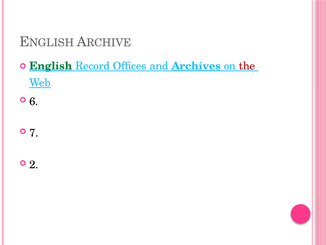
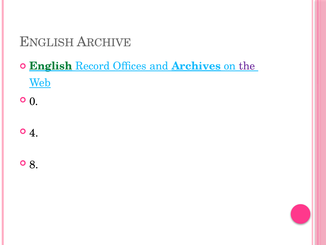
the colour: red -> purple (247, 66)
6: 6 -> 0 (34, 101)
7: 7 -> 4 (34, 133)
2: 2 -> 8 (34, 164)
